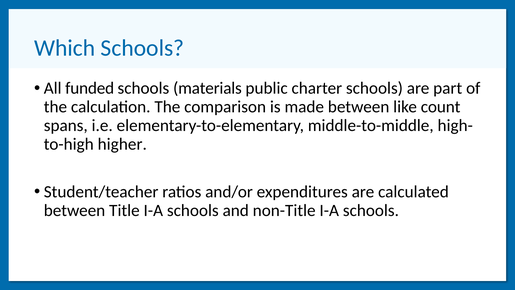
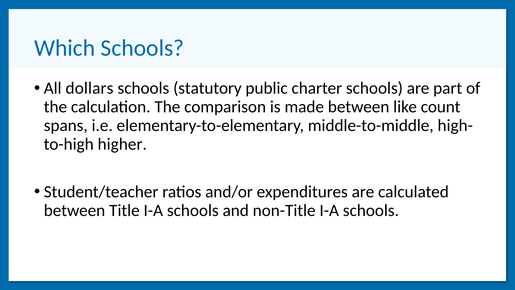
funded: funded -> dollars (90, 88)
materials: materials -> statutory (207, 88)
